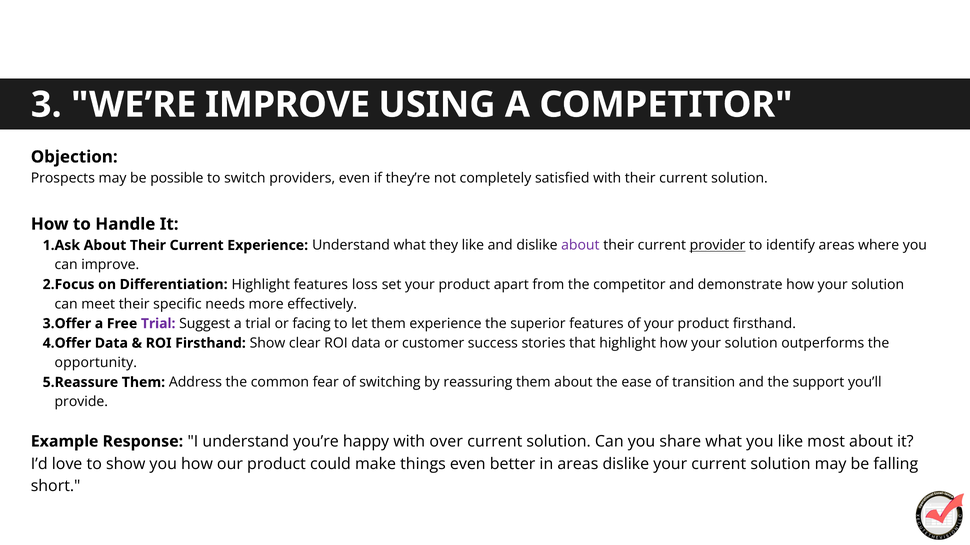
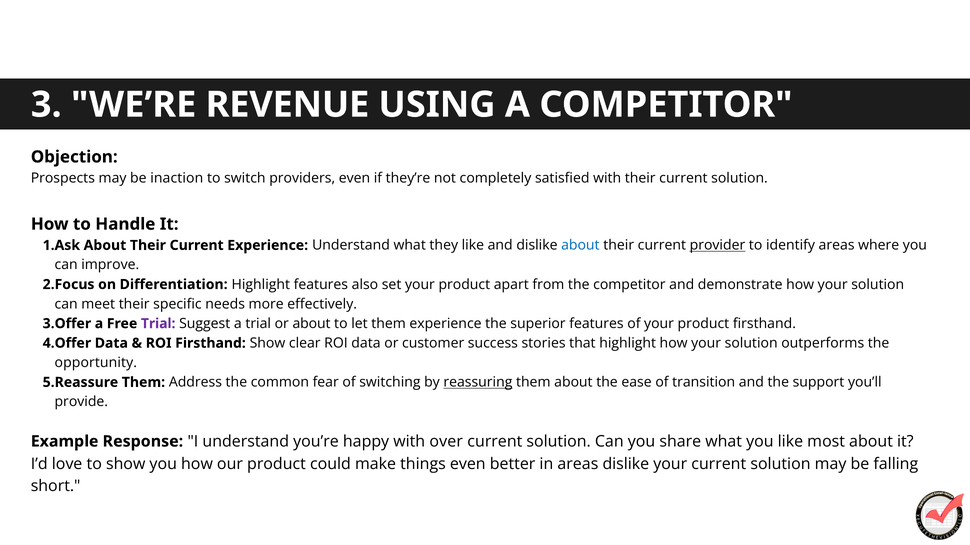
WE’RE IMPROVE: IMPROVE -> REVENUE (287, 105)
possible: possible -> inaction (177, 178)
about colour: purple -> blue (580, 246)
loss: loss -> also (365, 285)
or facing: facing -> about (312, 324)
reassuring underline: none -> present (478, 383)
